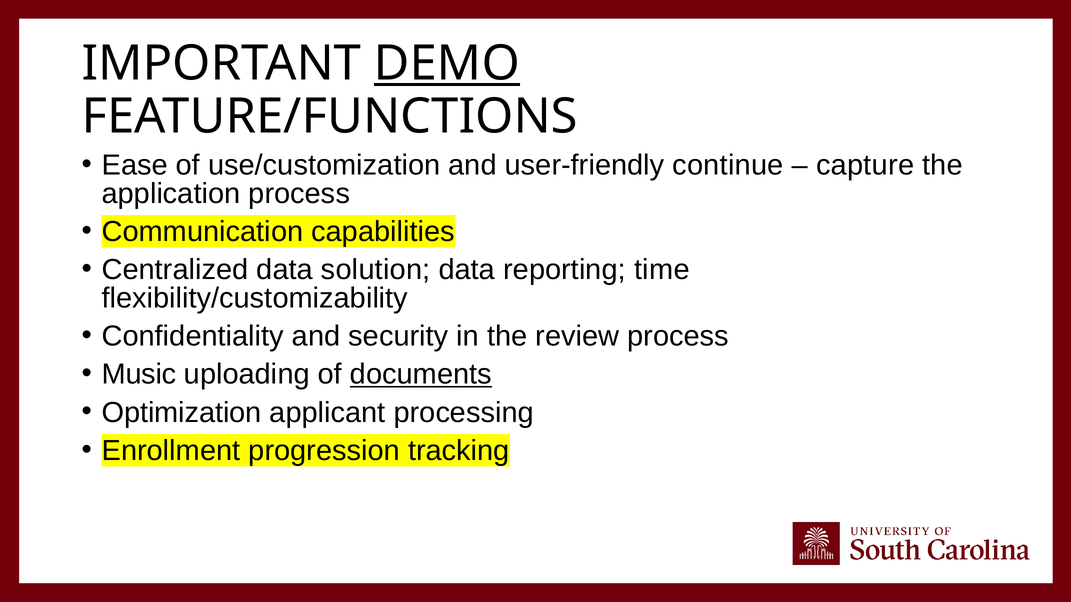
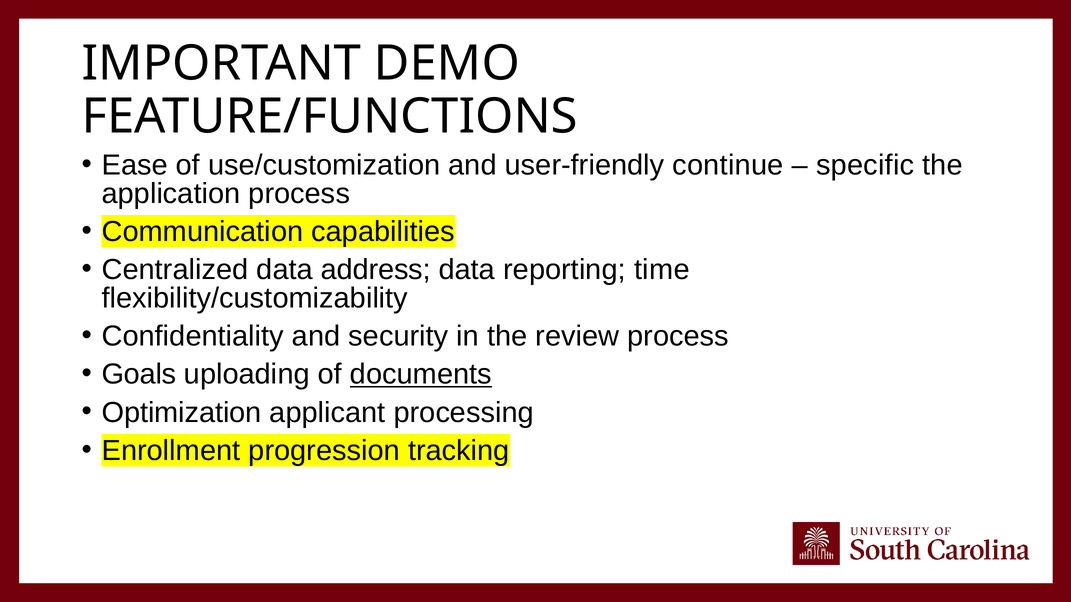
DEMO underline: present -> none (447, 63)
capture: capture -> specific (865, 165)
solution: solution -> address (376, 270)
Music: Music -> Goals (139, 375)
